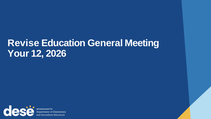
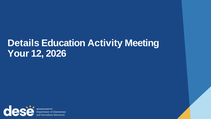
Revise: Revise -> Details (23, 43)
General: General -> Activity (105, 43)
